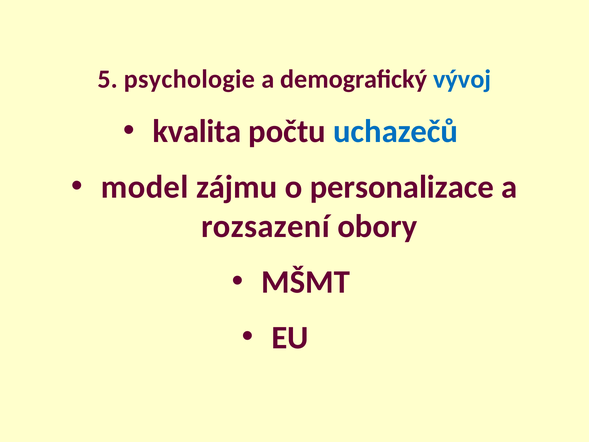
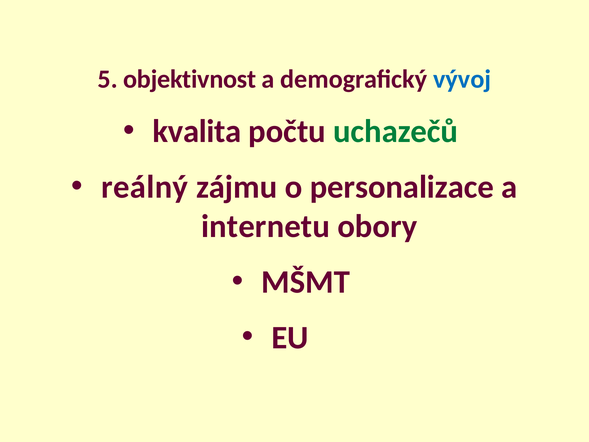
psychologie: psychologie -> objektivnost (190, 79)
uchazečů colour: blue -> green (396, 131)
model: model -> reálný (145, 187)
rozsazení: rozsazení -> internetu (265, 226)
